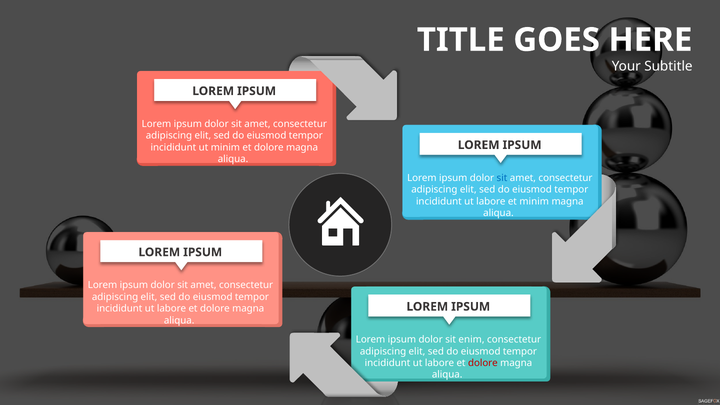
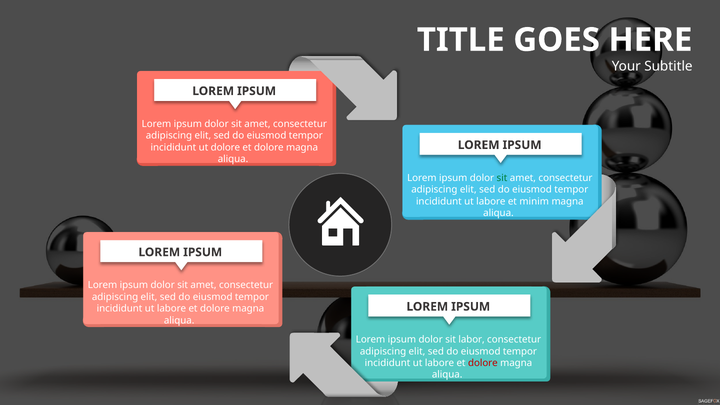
ut minim: minim -> dolore (225, 147)
sit colour: blue -> green (502, 178)
enim: enim -> labor (472, 340)
